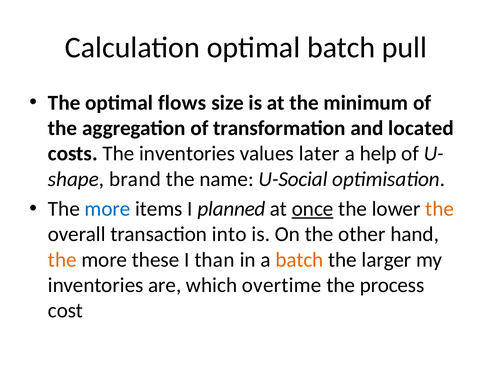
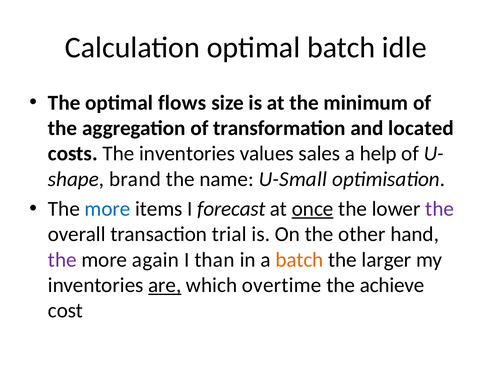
pull: pull -> idle (404, 48)
later: later -> sales (319, 154)
U-Social: U-Social -> U-Small (293, 179)
planned: planned -> forecast (231, 209)
the colour: orange -> purple (440, 209)
into: into -> trial (229, 234)
the colour: orange -> purple (62, 260)
these: these -> again (156, 260)
are underline: none -> present (165, 285)
process: process -> achieve (392, 285)
